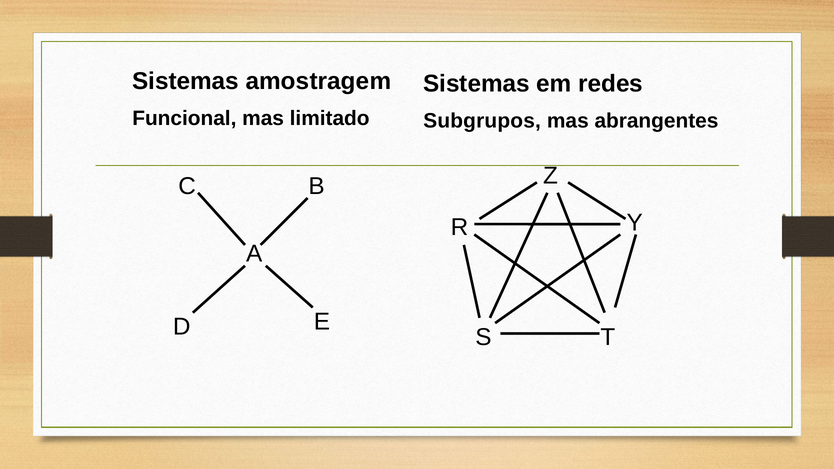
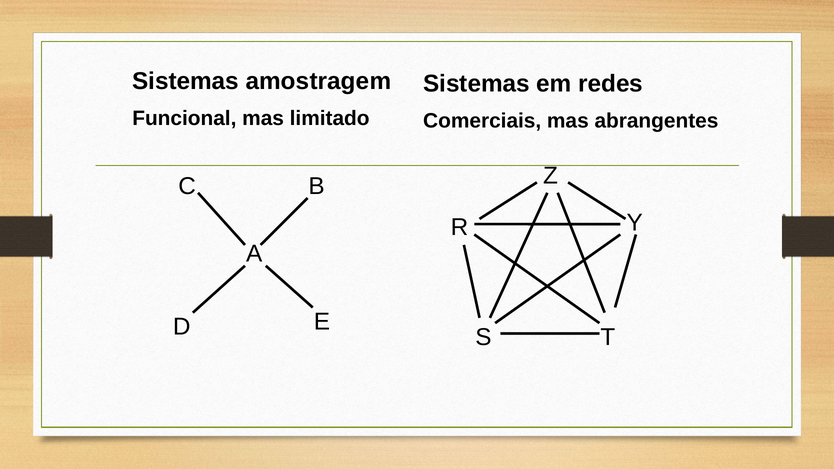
Subgrupos: Subgrupos -> Comerciais (482, 121)
